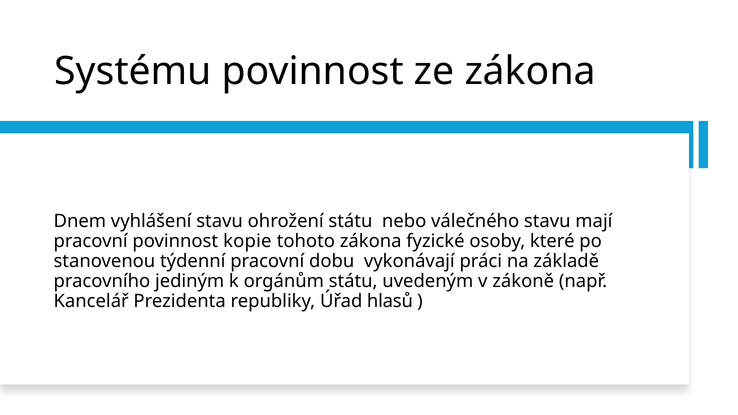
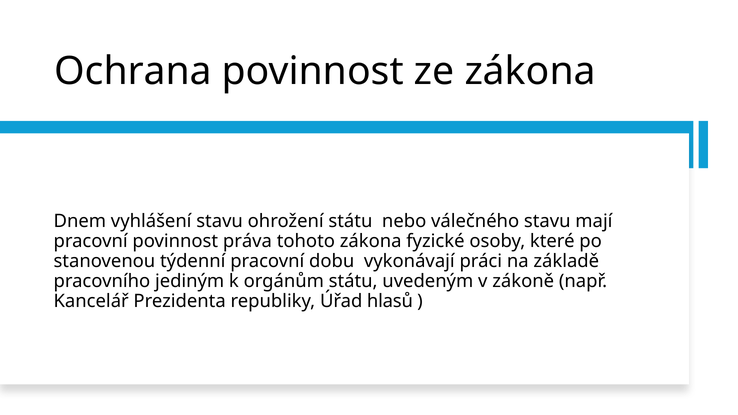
Systému: Systému -> Ochrana (133, 71)
kopie: kopie -> práva (247, 241)
